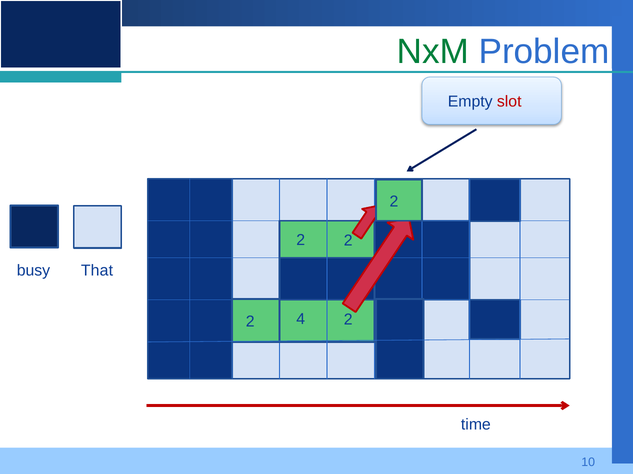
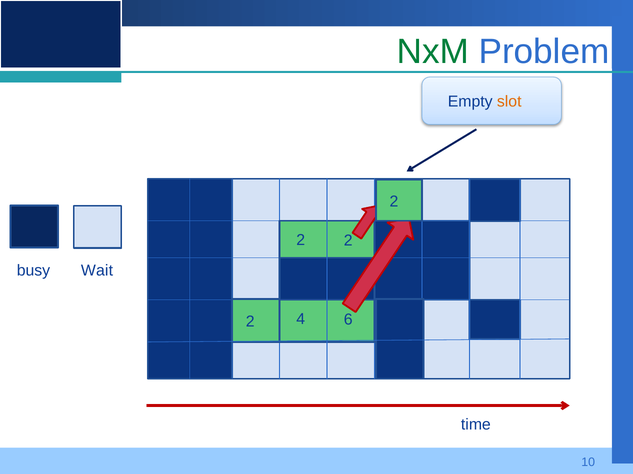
slot colour: red -> orange (509, 102)
That: That -> Wait (97, 271)
4 2: 2 -> 6 (348, 320)
